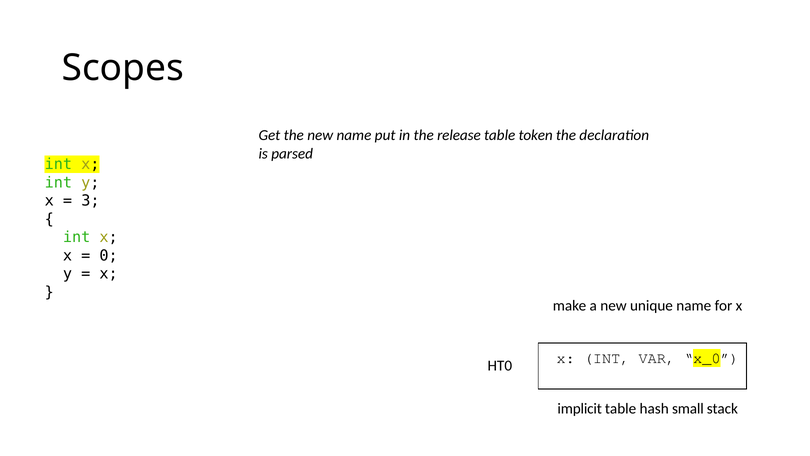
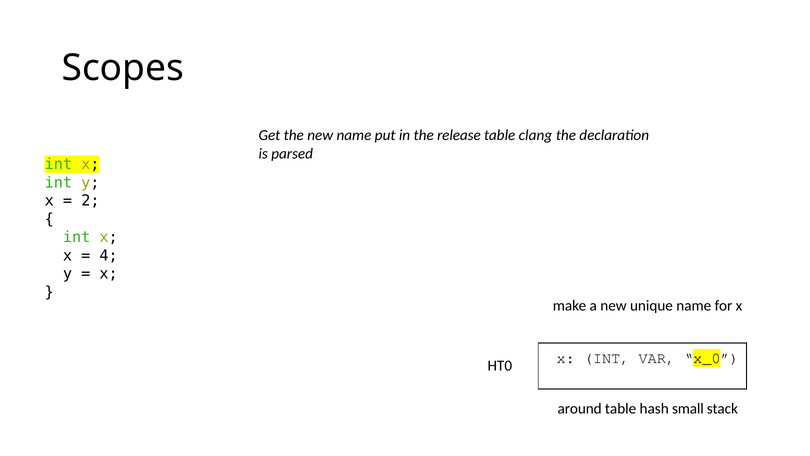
token: token -> clang (535, 135)
3: 3 -> 2 (90, 201)
0: 0 -> 4 (109, 255)
implicit: implicit -> around (580, 408)
